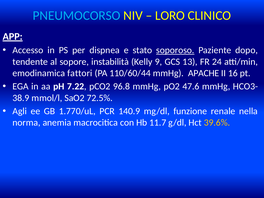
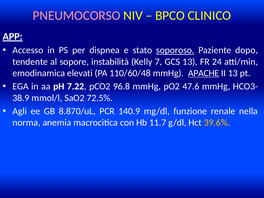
PNEUMOCORSO colour: light blue -> pink (77, 16)
LORO: LORO -> BPCO (170, 16)
9: 9 -> 7 (158, 62)
fattori: fattori -> elevati (80, 73)
110/60/44: 110/60/44 -> 110/60/48 (130, 73)
APACHE underline: none -> present (204, 73)
II 16: 16 -> 13 (233, 73)
1.770/uL: 1.770/uL -> 8.870/uL (77, 111)
